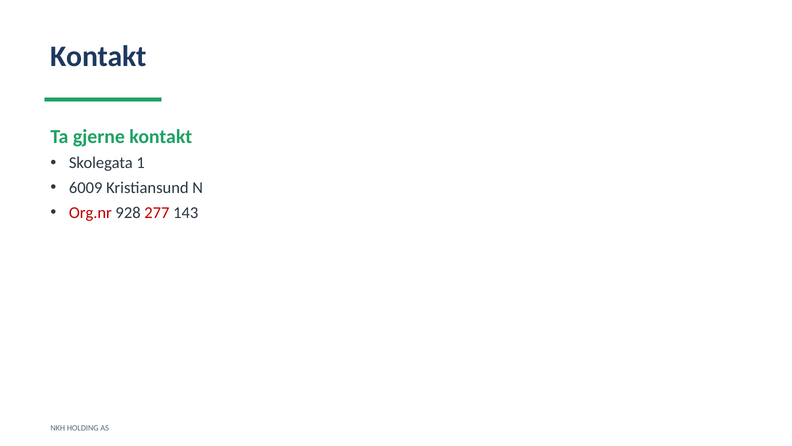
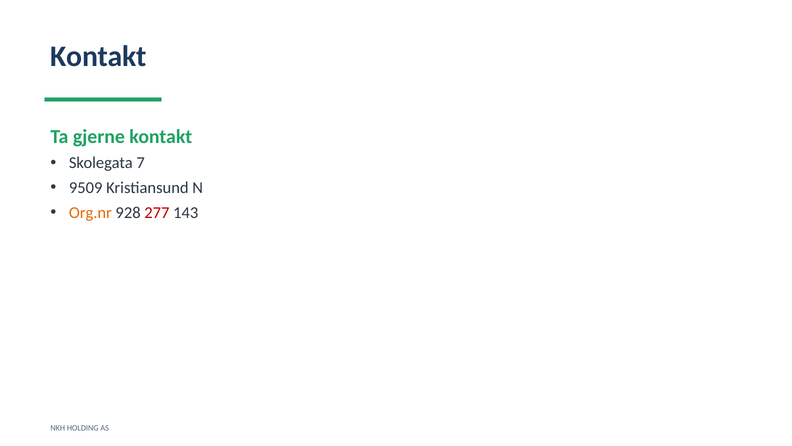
1: 1 -> 7 (141, 163)
6009: 6009 -> 9509 (86, 188)
Org.nr colour: red -> orange (90, 212)
